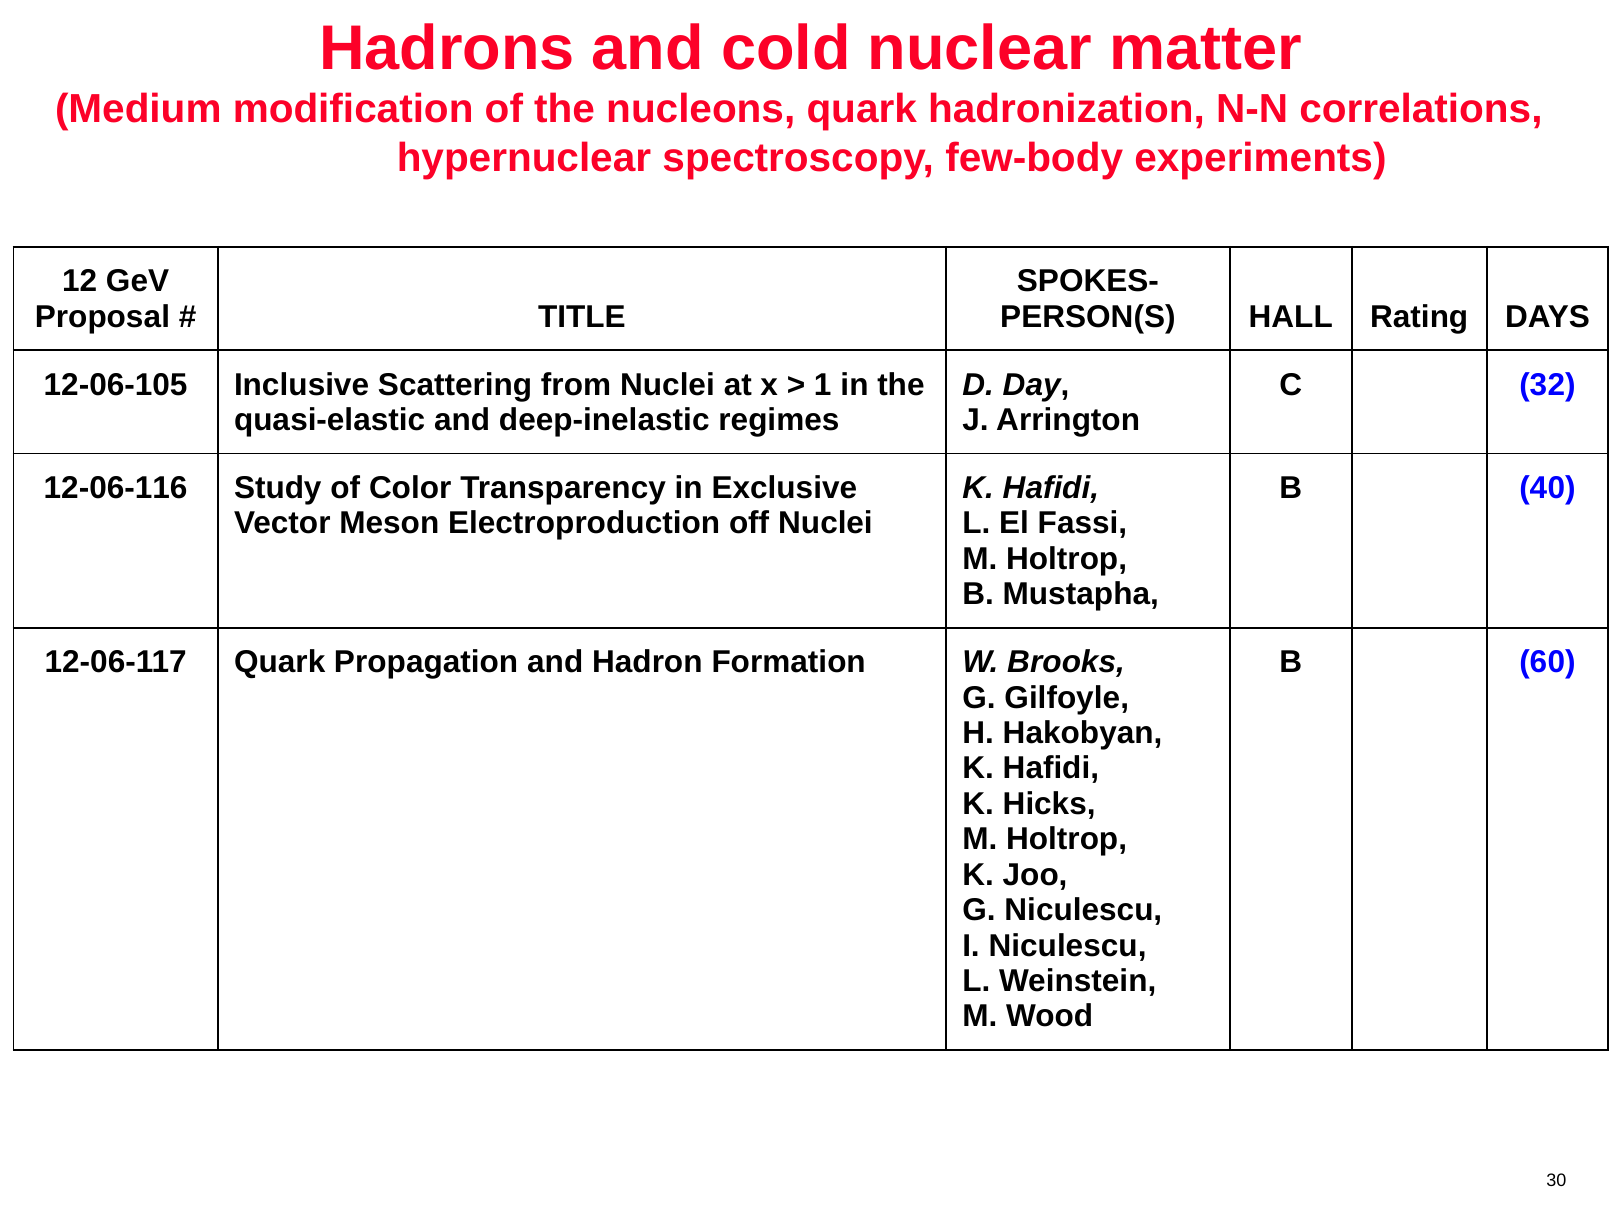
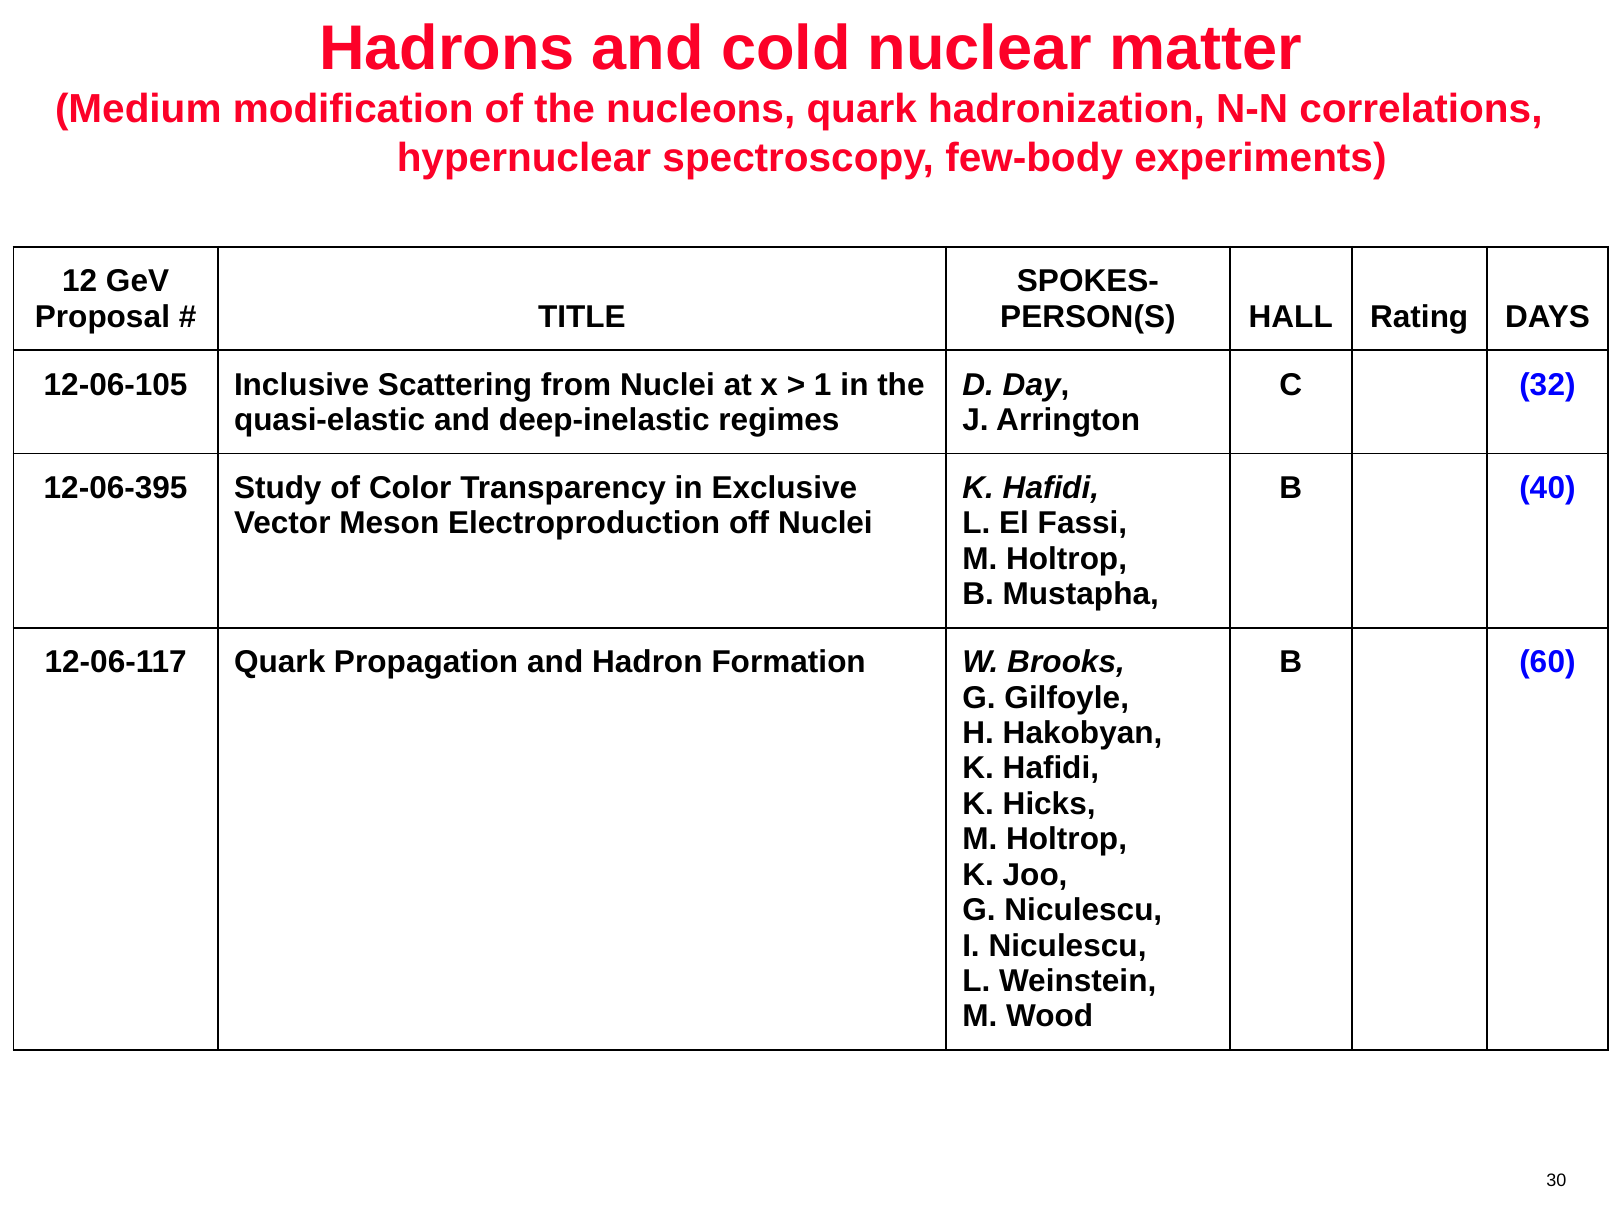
12-06-116: 12-06-116 -> 12-06-395 (116, 488)
